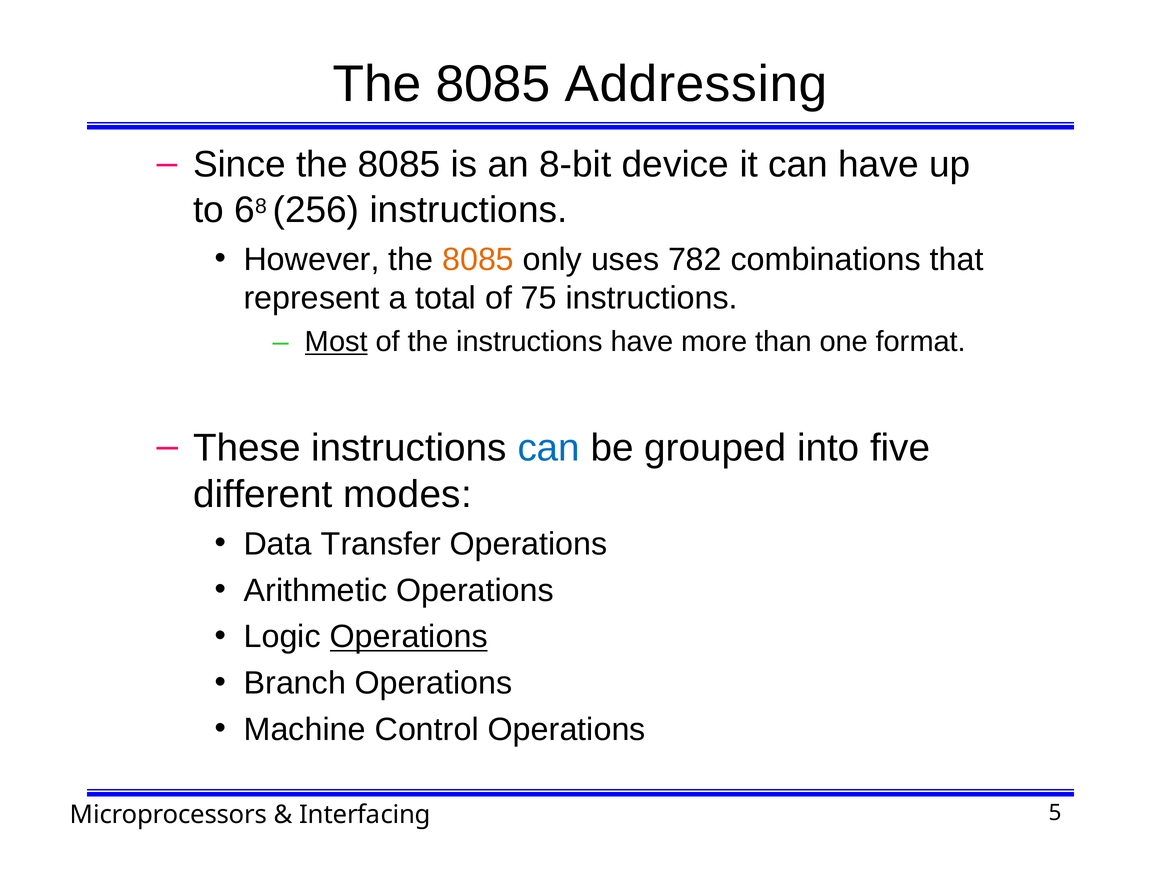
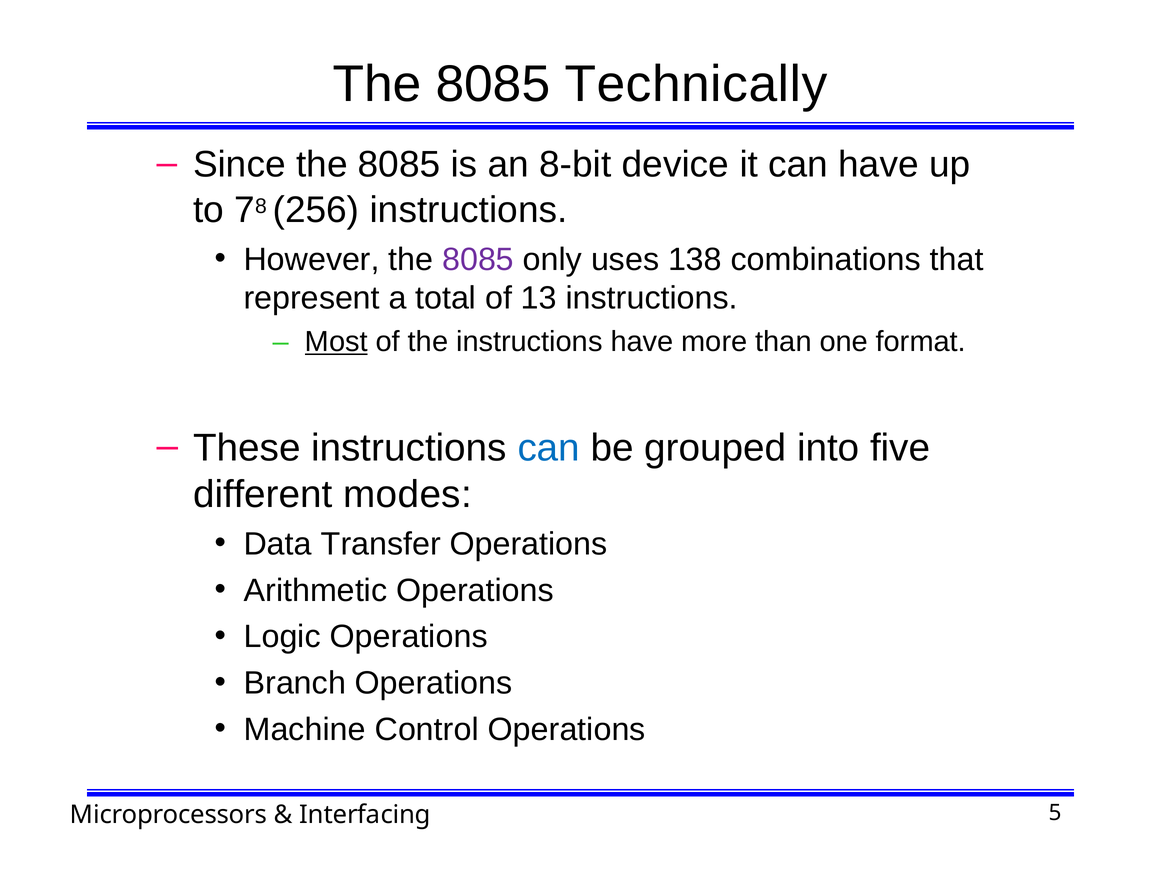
Addressing: Addressing -> Technically (696, 84)
6: 6 -> 7 (245, 210)
8085 colour: orange -> purple (478, 260)
782: 782 -> 138 (695, 260)
75: 75 -> 13 (539, 298)
Operations underline: present -> none (409, 637)
